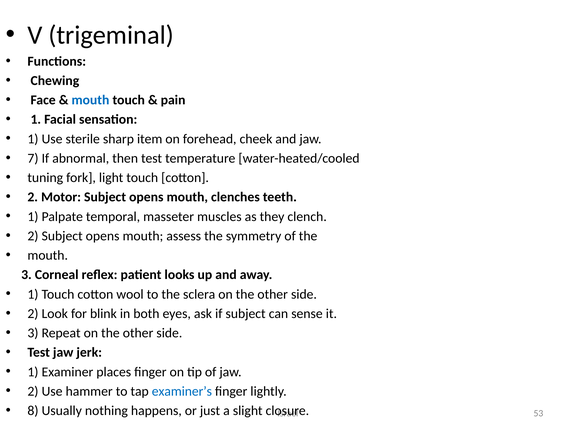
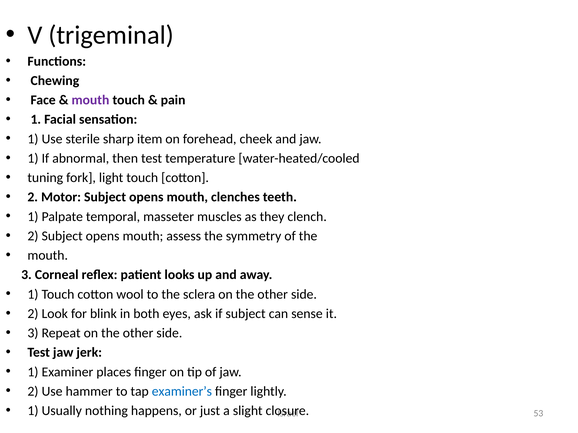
mouth colour: blue -> purple (90, 100)
7: 7 -> 1 (33, 158)
8: 8 -> 1 (33, 411)
